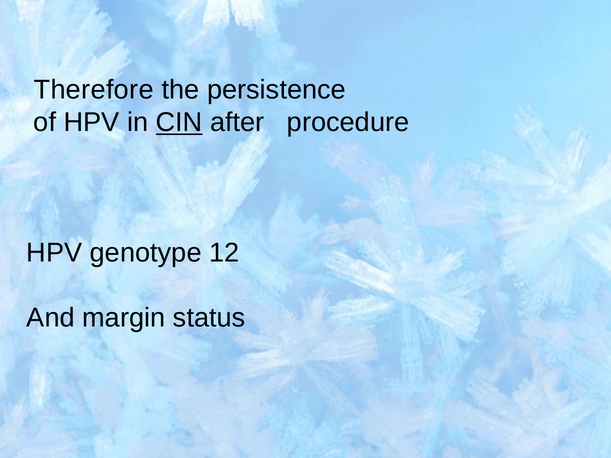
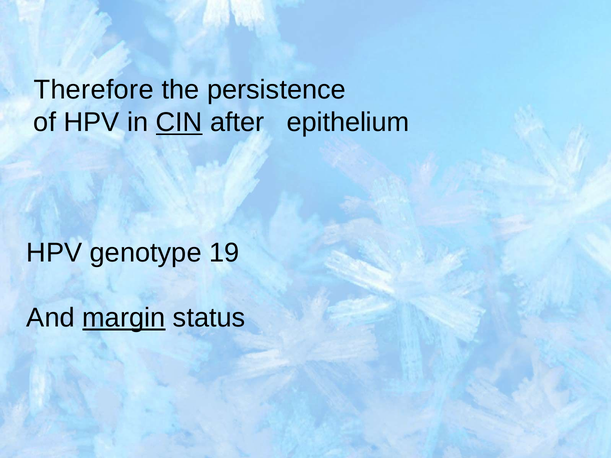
procedure: procedure -> epithelium (348, 122)
12: 12 -> 19 (224, 253)
margin underline: none -> present (124, 318)
